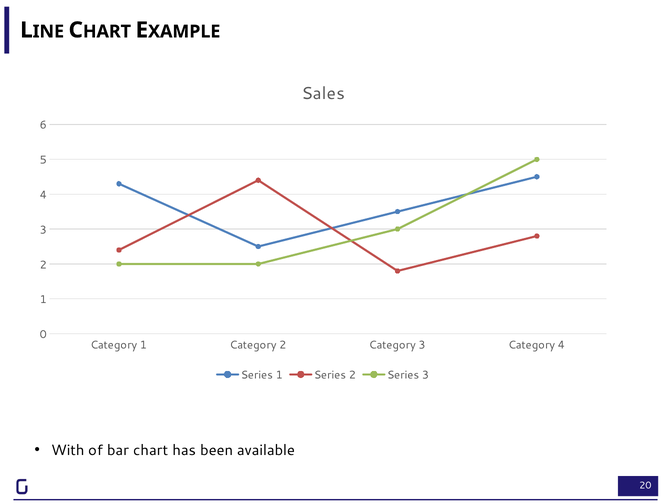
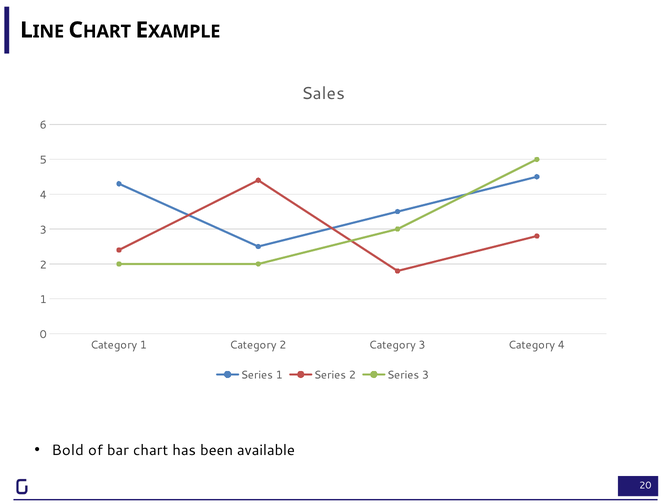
With: With -> Bold (68, 450)
